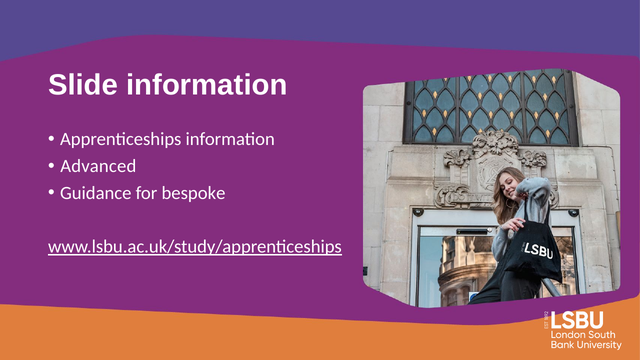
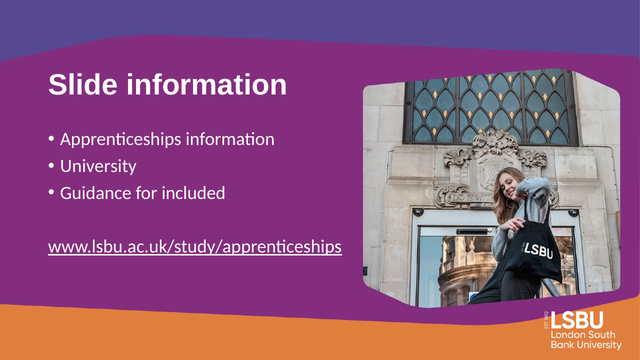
Advanced: Advanced -> University (98, 166)
bespoke: bespoke -> included (194, 193)
